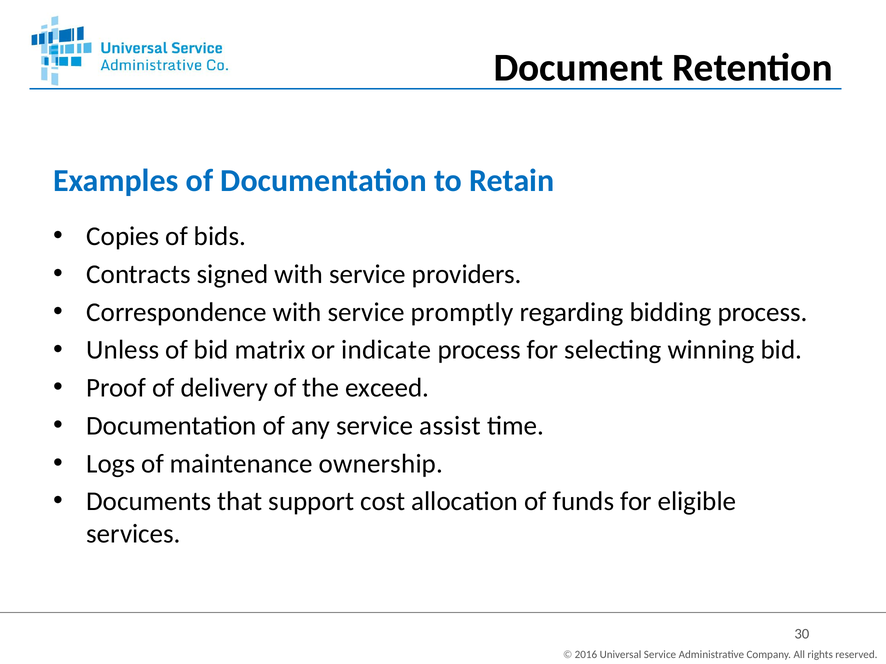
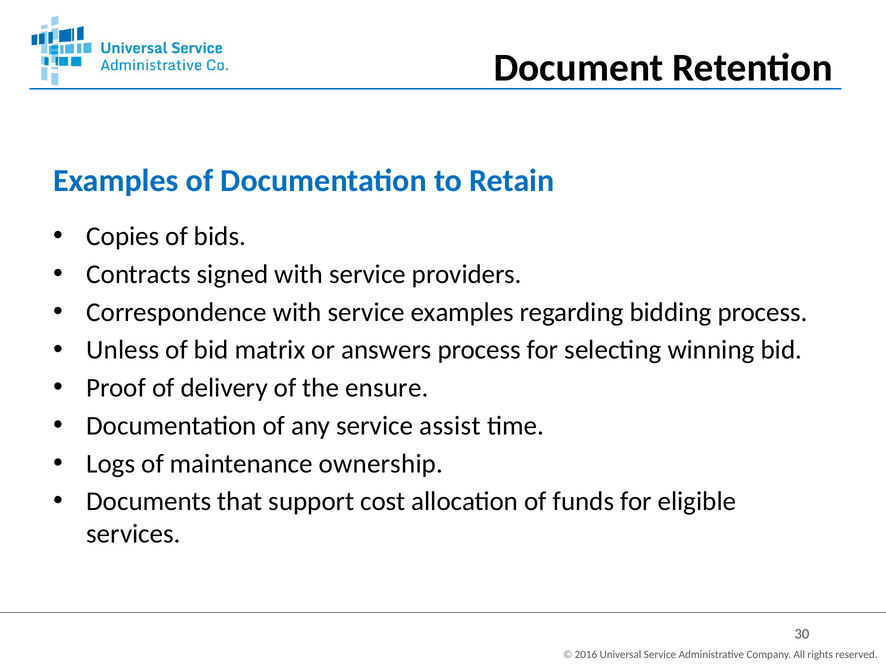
service promptly: promptly -> examples (462, 312)
indicate: indicate -> answers (386, 350)
exceed: exceed -> ensure (387, 388)
